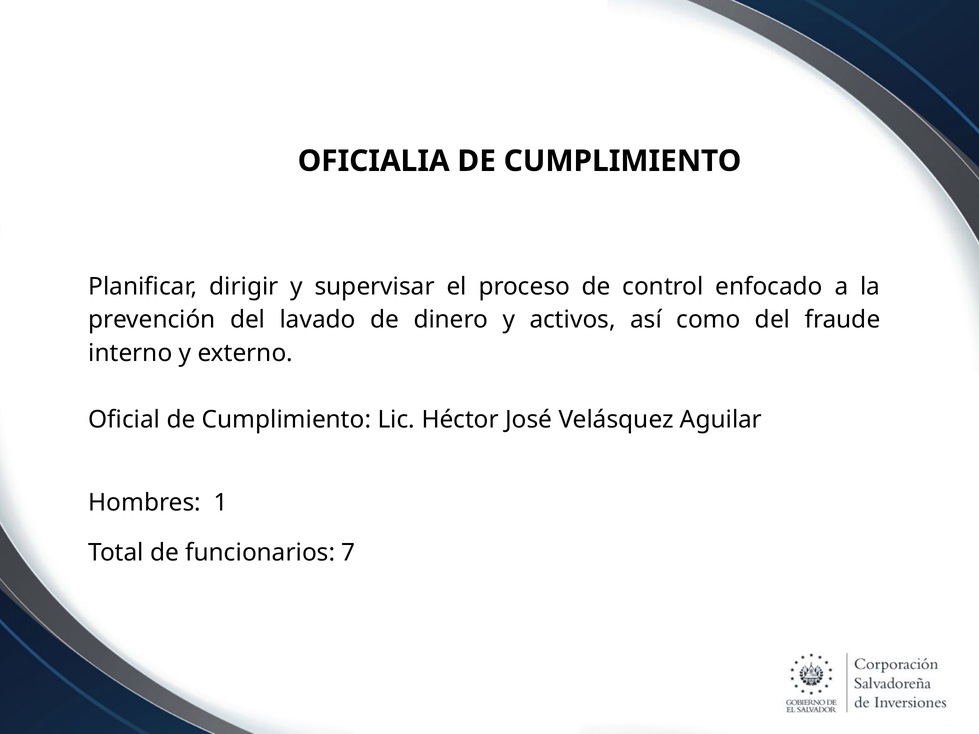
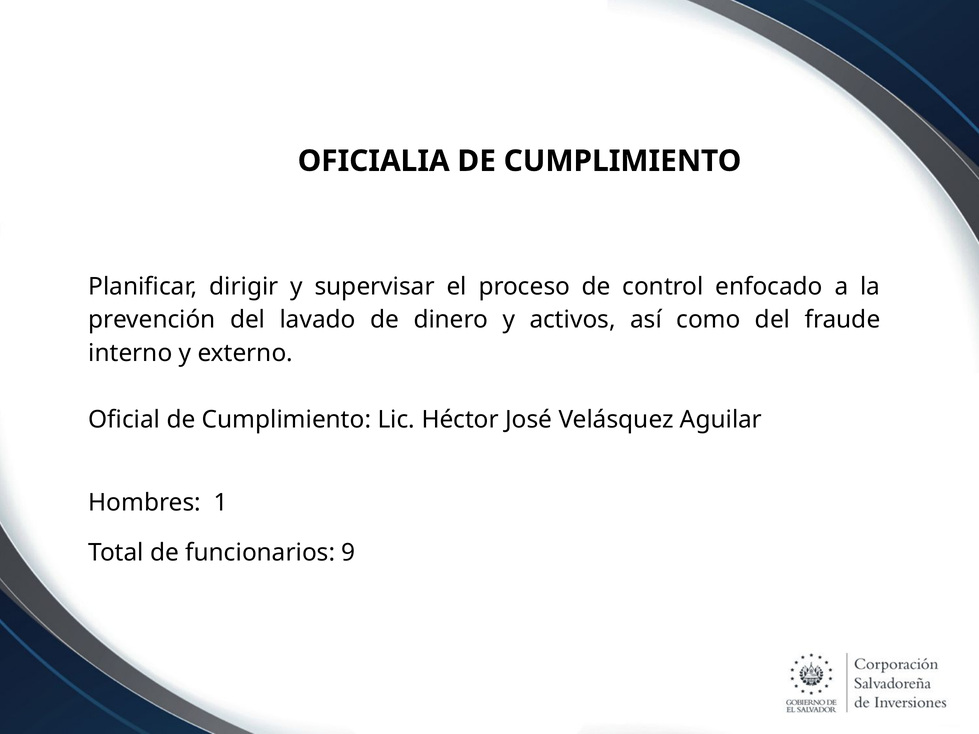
7: 7 -> 9 (348, 553)
